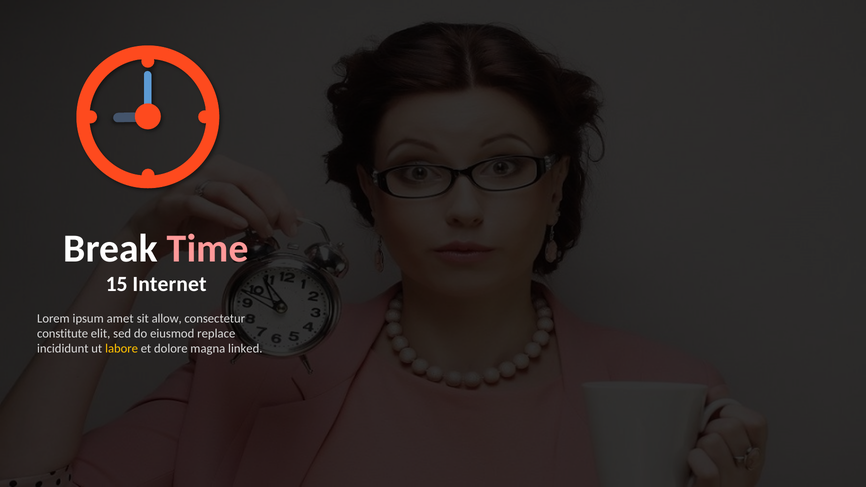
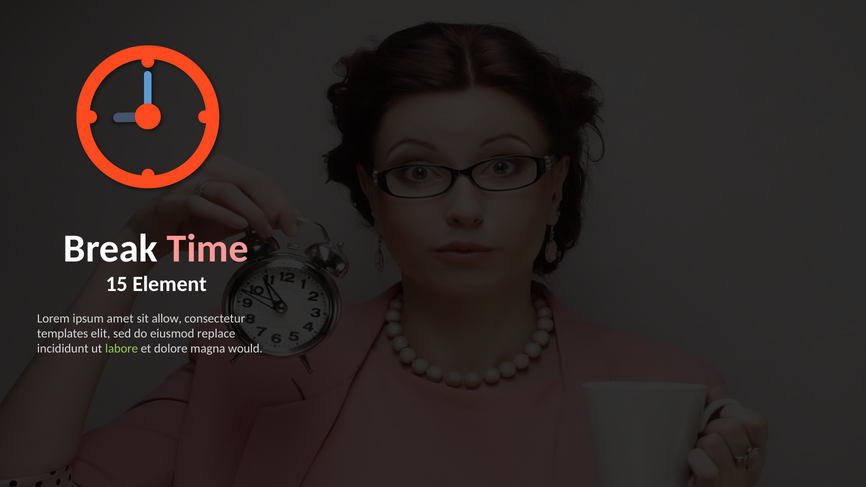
Internet: Internet -> Element (170, 284)
constitute: constitute -> templates (63, 334)
labore colour: yellow -> light green (122, 349)
linked: linked -> would (245, 349)
